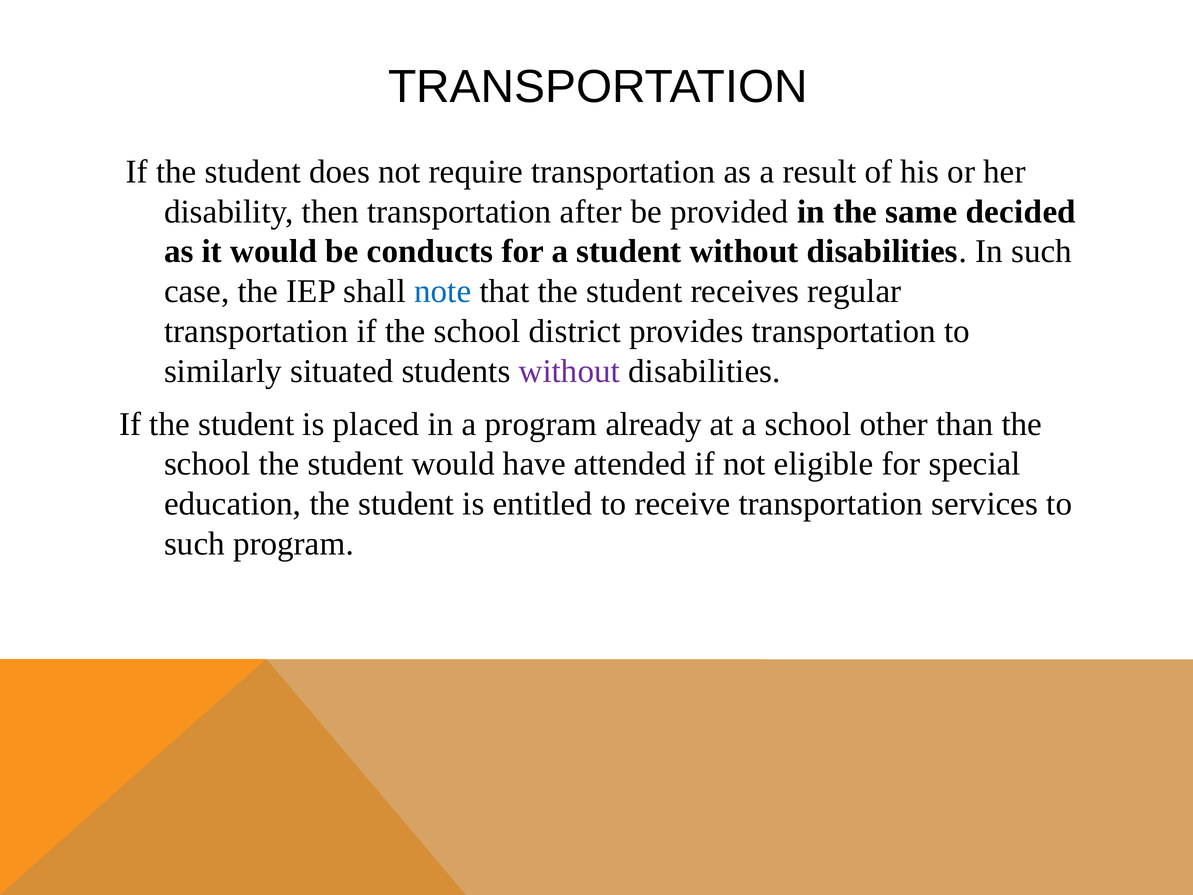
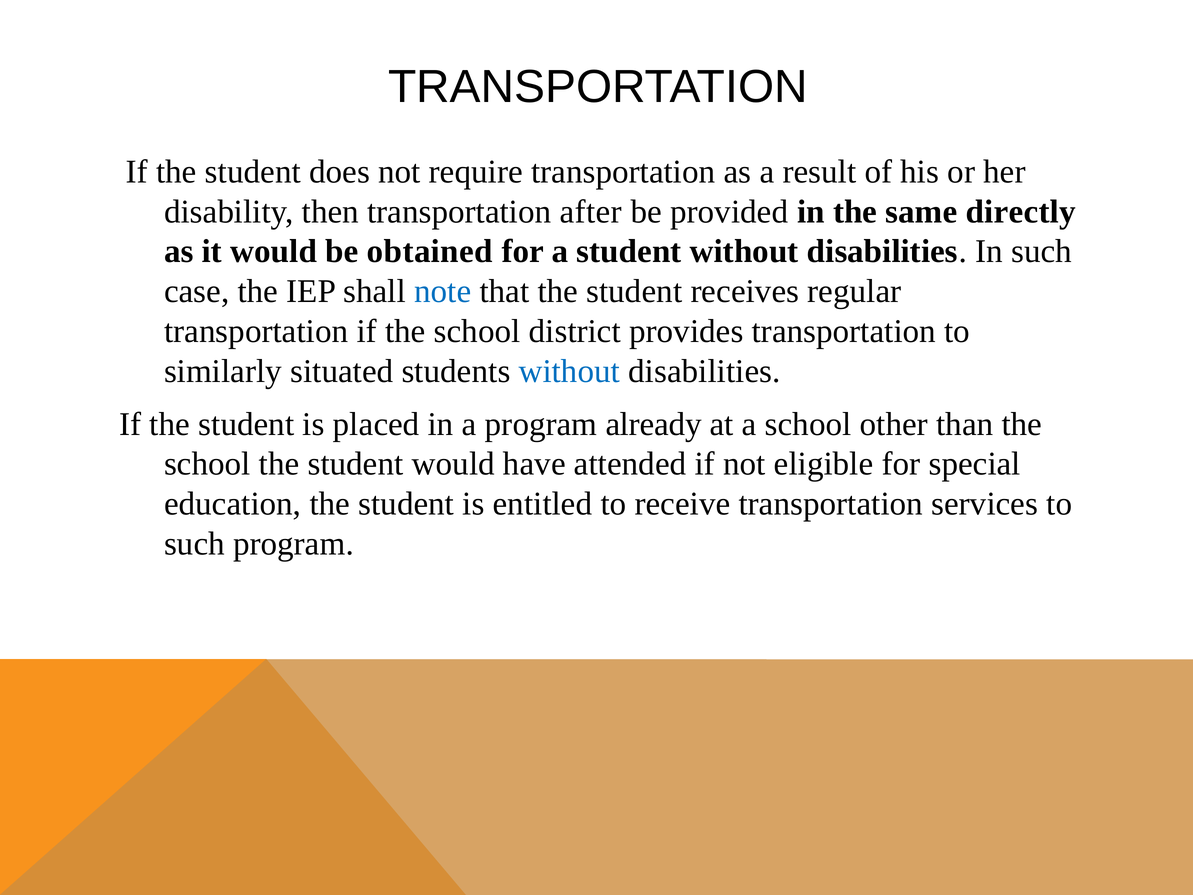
decided: decided -> directly (1021, 212)
conducts: conducts -> obtained (430, 251)
without colour: purple -> blue (569, 371)
